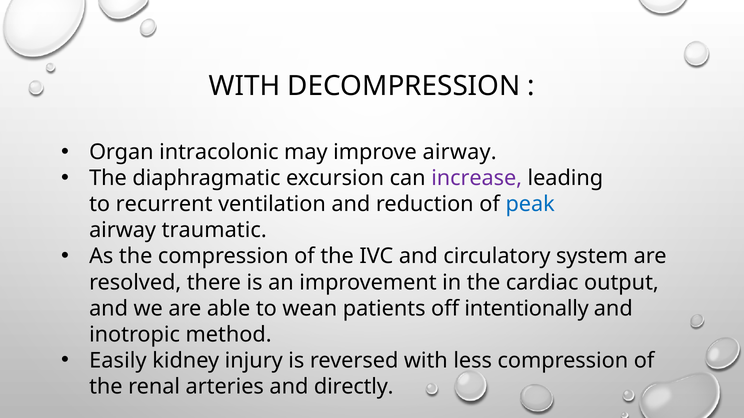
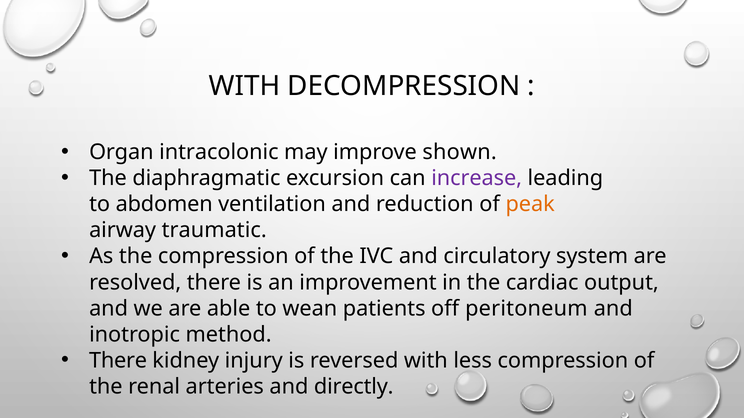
improve airway: airway -> shown (460, 152)
recurrent: recurrent -> abdomen (164, 205)
peak colour: blue -> orange (530, 205)
intentionally: intentionally -> peritoneum (526, 309)
Easily: Easily -> There (118, 361)
